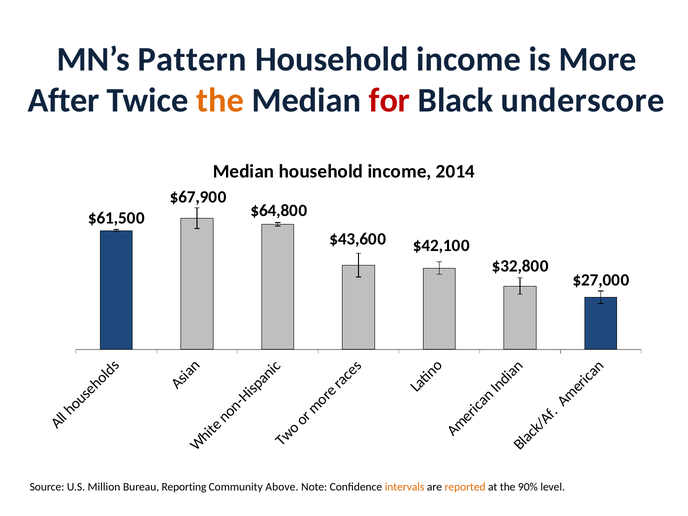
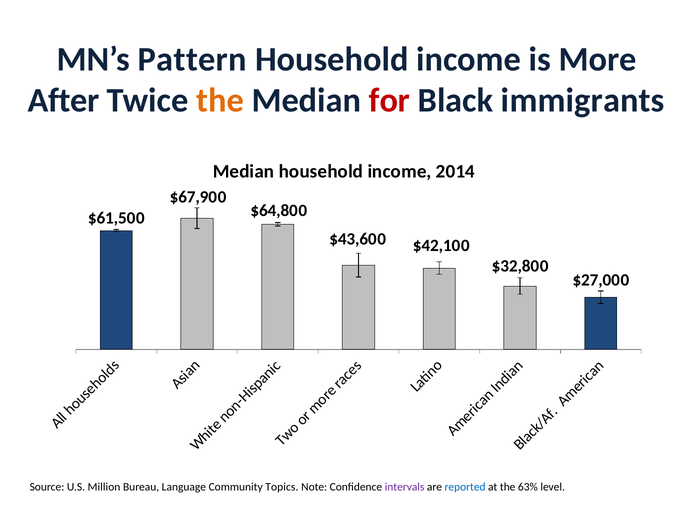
underscore: underscore -> immigrants (583, 100)
Reporting: Reporting -> Language (184, 487)
Above: Above -> Topics (282, 487)
intervals colour: orange -> purple (405, 487)
reported colour: orange -> blue (465, 487)
90%: 90% -> 63% (528, 487)
